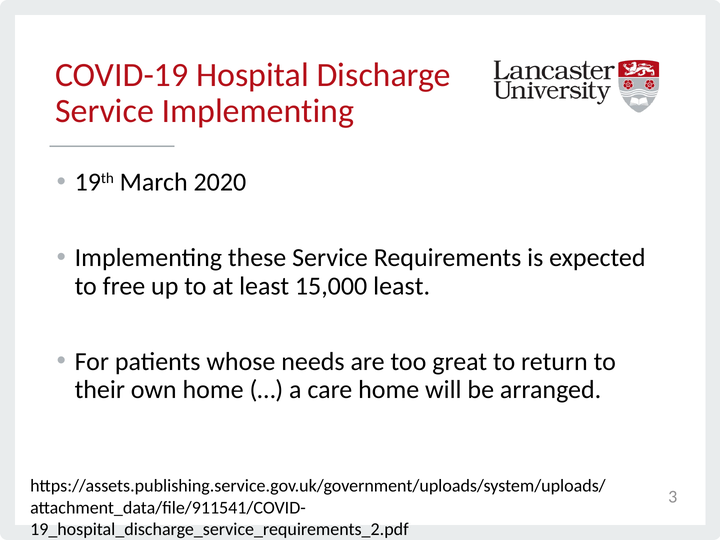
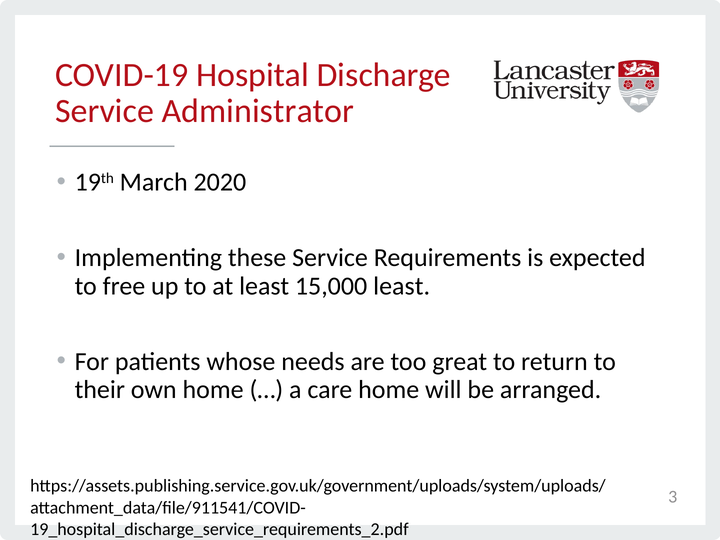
Service Implementing: Implementing -> Administrator (258, 111)
